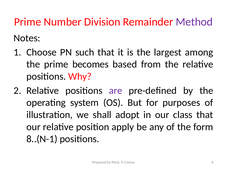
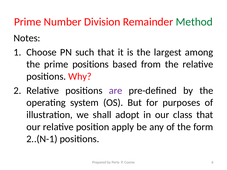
Method colour: purple -> green (194, 22)
prime becomes: becomes -> positions (91, 64)
8..(N-1: 8..(N-1 -> 2..(N-1 (42, 139)
